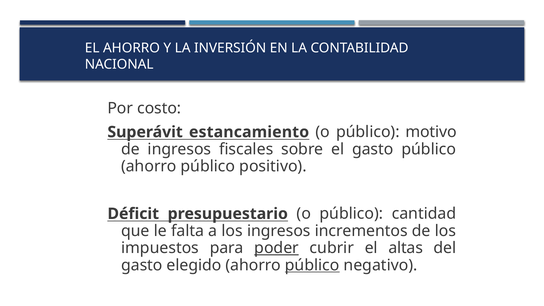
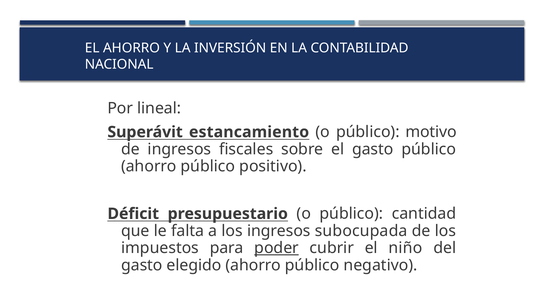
costo: costo -> lineal (159, 108)
incrementos: incrementos -> subocupada (361, 231)
altas: altas -> niño (405, 248)
público underline: present -> none (312, 265)
